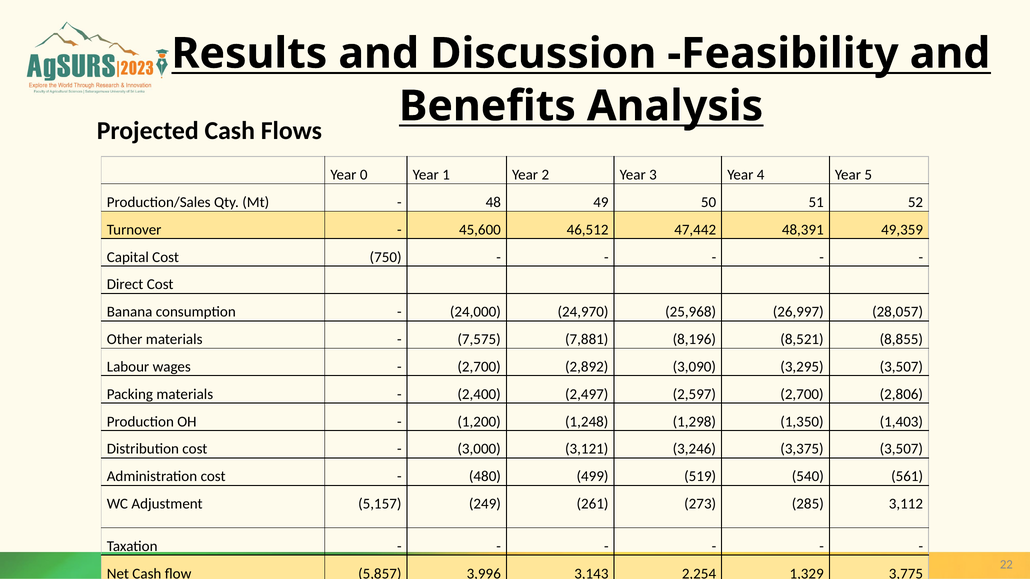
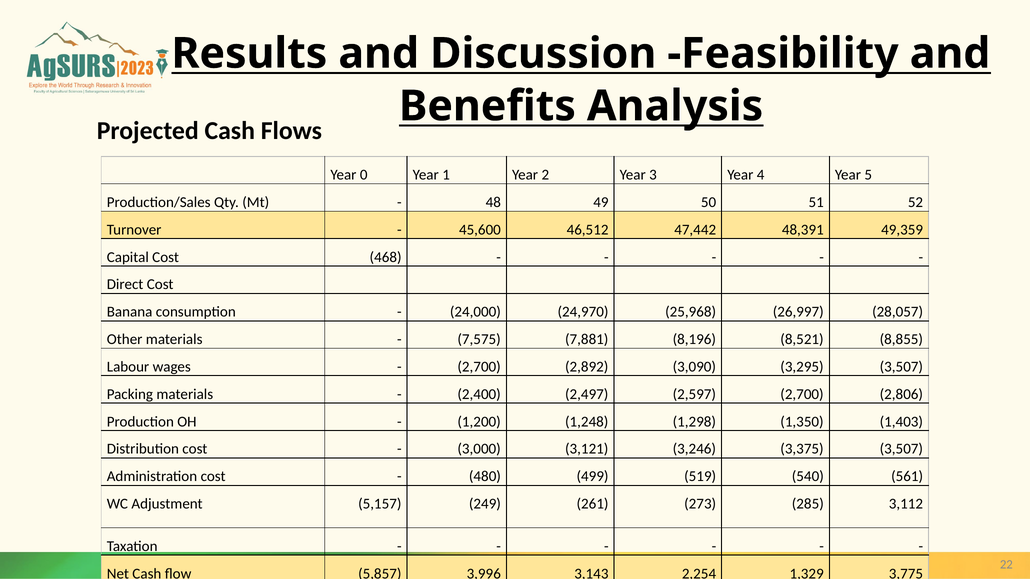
750: 750 -> 468 (386, 257)
